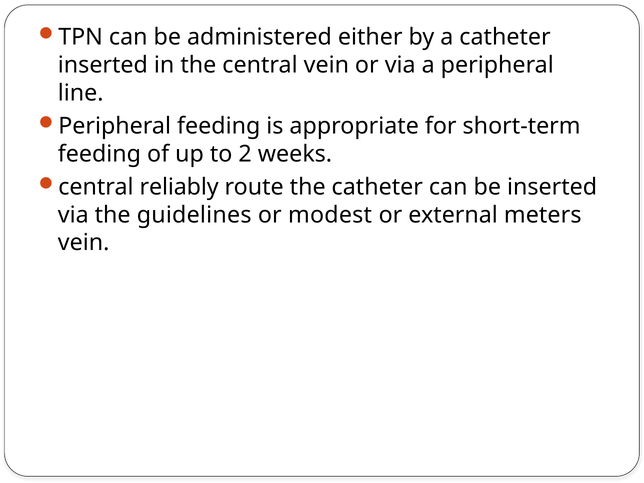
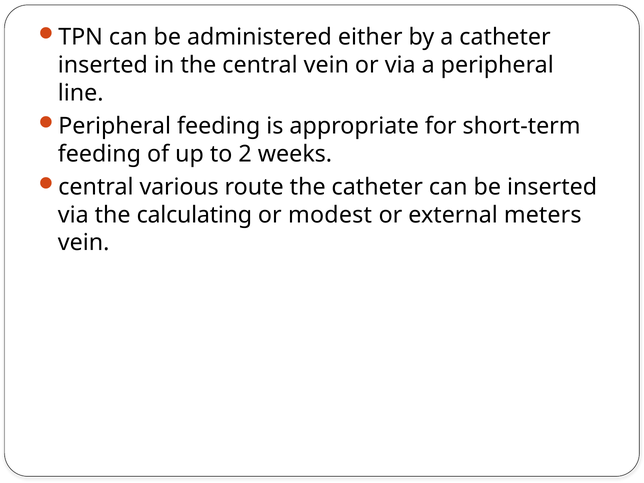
reliably: reliably -> various (179, 187)
guidelines: guidelines -> calculating (194, 215)
